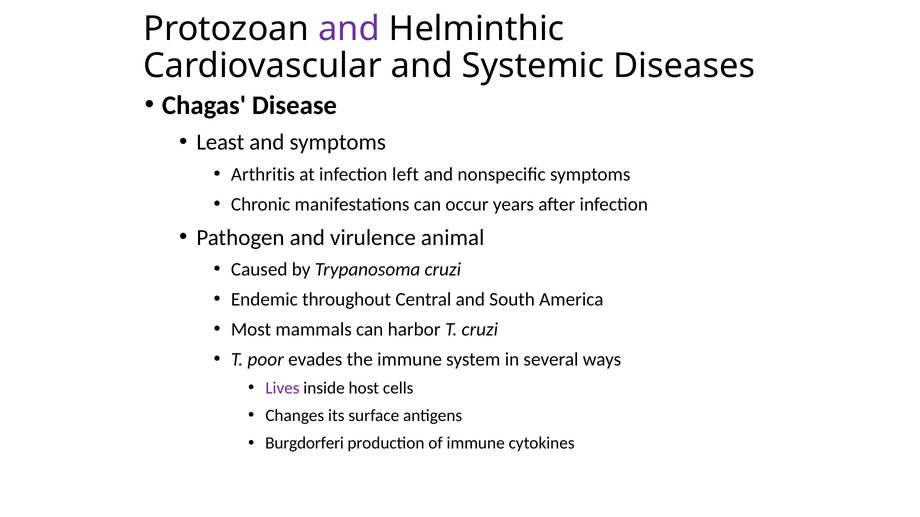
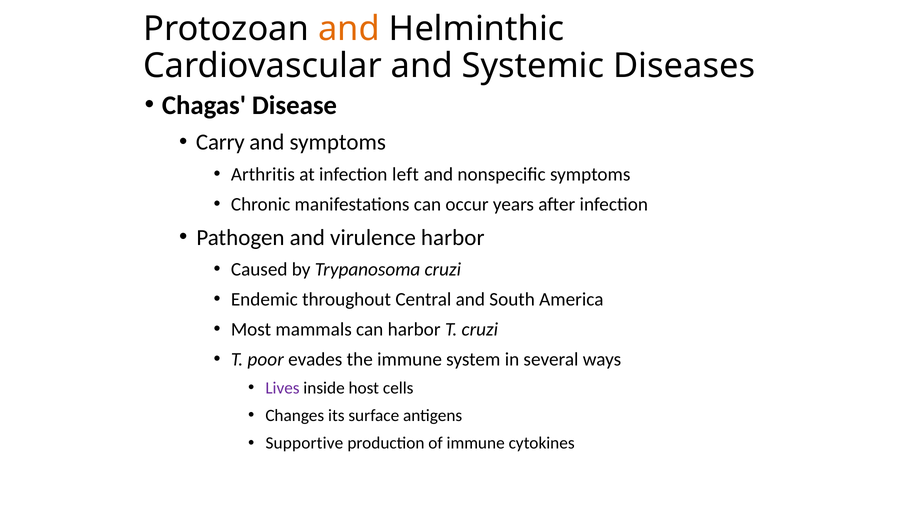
and colour: purple -> orange (349, 29)
Least: Least -> Carry (220, 142)
virulence animal: animal -> harbor (453, 238)
Burgdorferi: Burgdorferi -> Supportive (304, 444)
